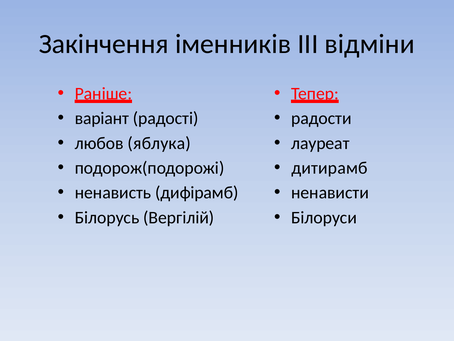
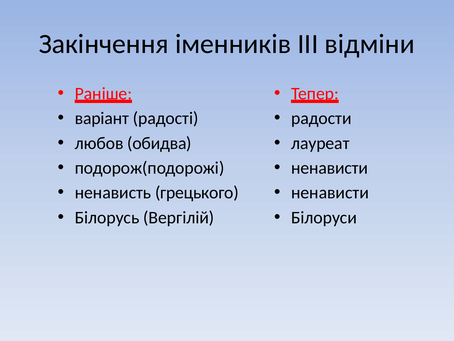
яблука: яблука -> обидва (159, 143)
дитирамб: дитирамб -> ненависти (330, 168)
дифірамб: дифірамб -> грецького (197, 193)
